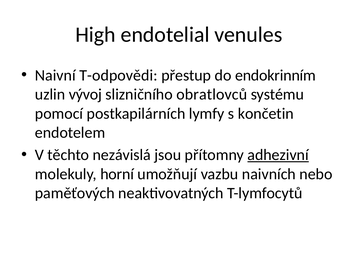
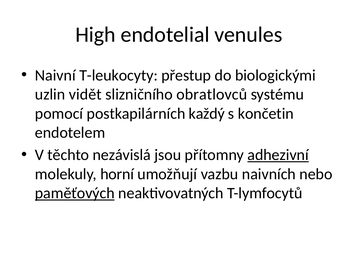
T-odpovědi: T-odpovědi -> T-leukocyty (119, 75)
endokrinním: endokrinním -> biologickými (275, 75)
vývoj: vývoj -> vidět (85, 94)
lymfy: lymfy -> každý (207, 113)
paměťových underline: none -> present (75, 193)
